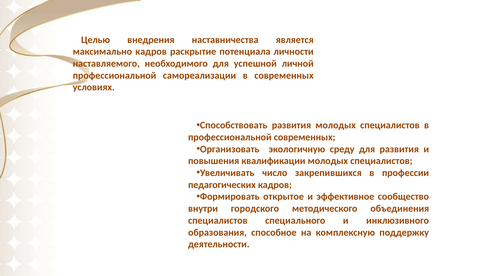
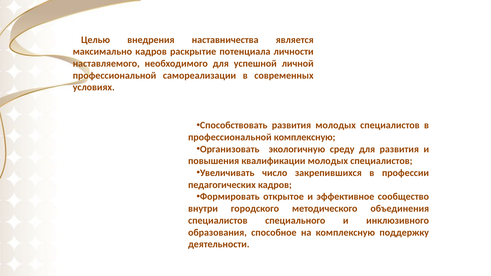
профессиональной современных: современных -> комплексную (305, 137)
